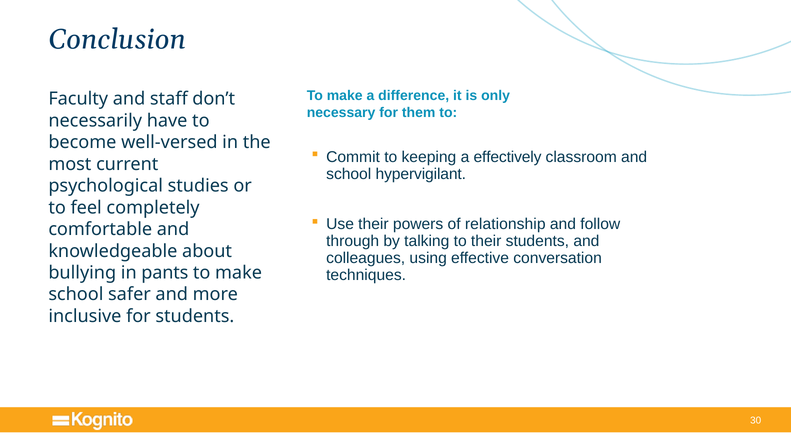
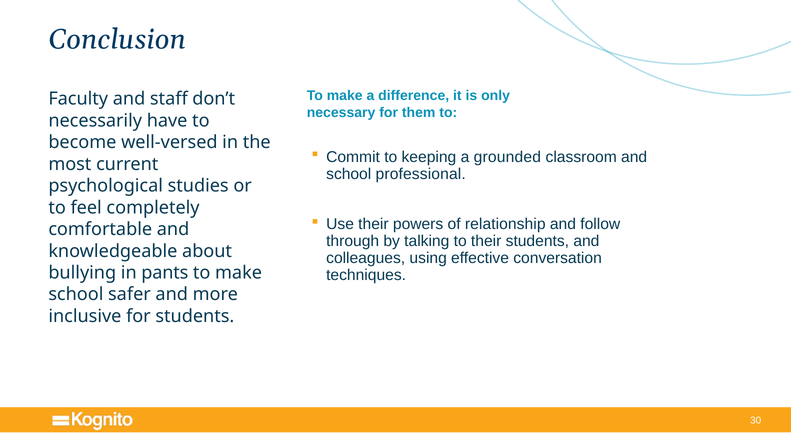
effectively: effectively -> grounded (507, 157)
hypervigilant: hypervigilant -> professional (421, 174)
